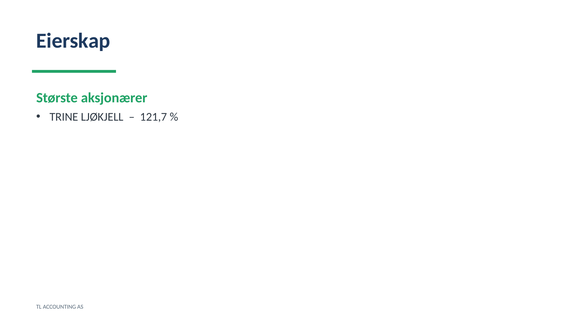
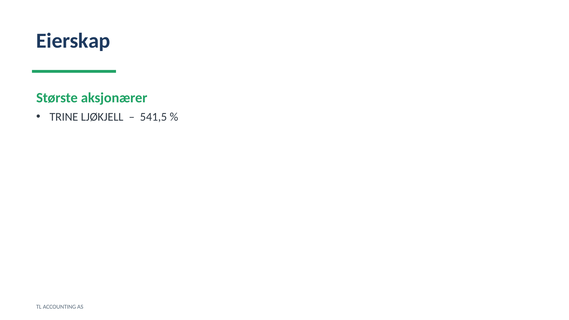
121,7: 121,7 -> 541,5 (153, 117)
